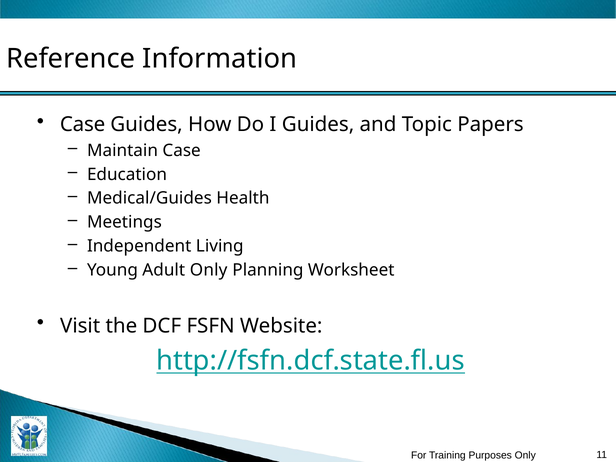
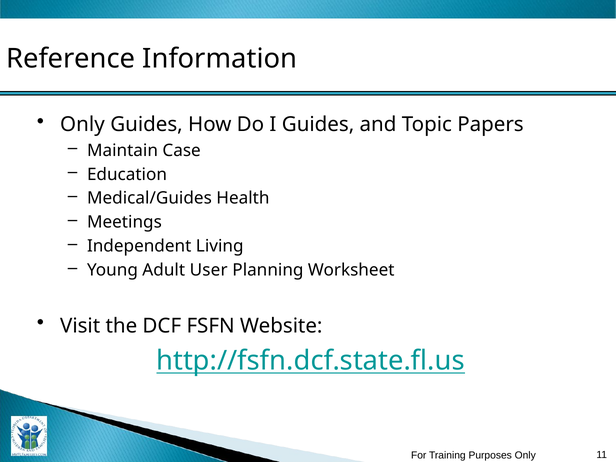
Case: Case -> Only (82, 125)
Adult Only: Only -> User (209, 270)
